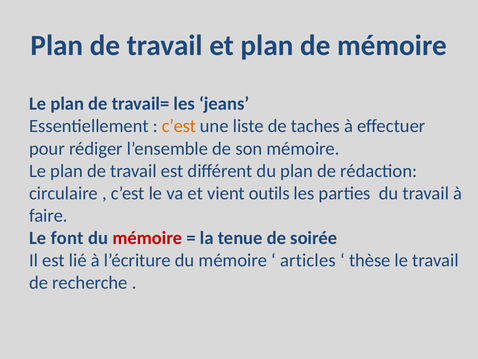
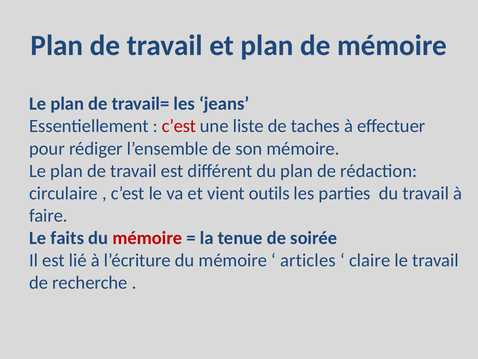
c’est colour: orange -> red (179, 126)
font: font -> faits (67, 238)
thèse: thèse -> claire (370, 260)
